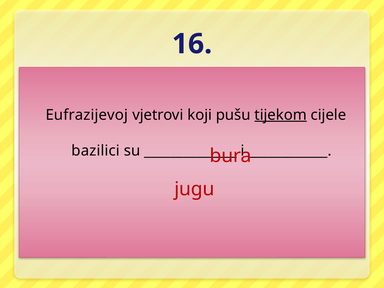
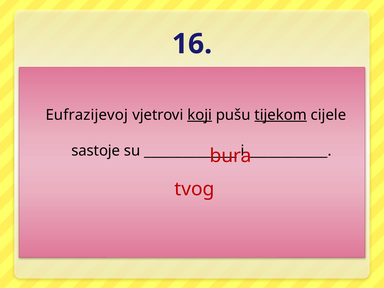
koji underline: none -> present (200, 115)
bazilici: bazilici -> sastoje (96, 151)
jugu: jugu -> tvog (194, 189)
